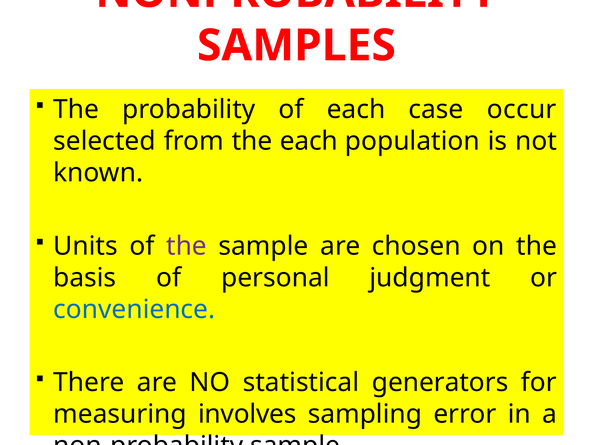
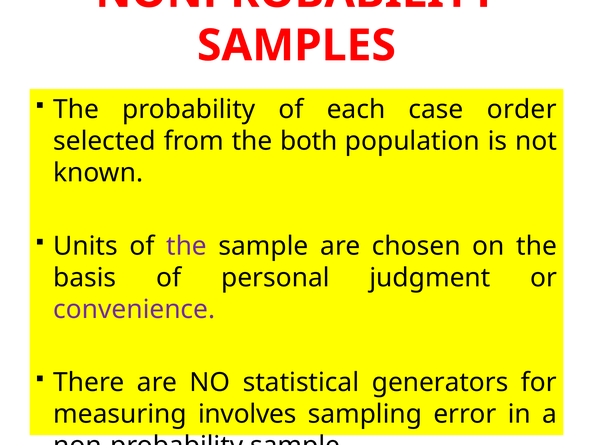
occur: occur -> order (522, 110)
the each: each -> both (309, 141)
convenience colour: blue -> purple (134, 309)
